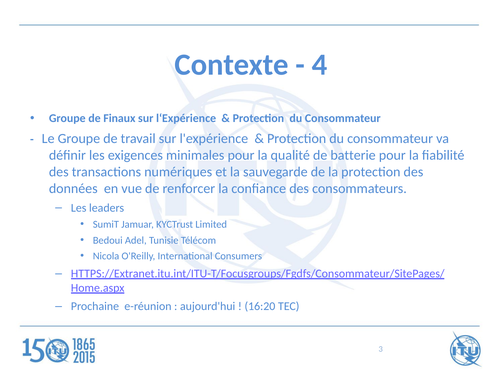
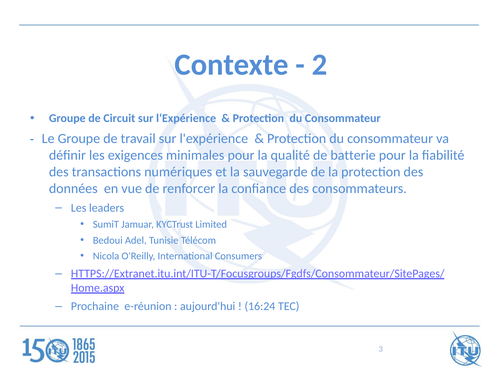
4: 4 -> 2 (320, 65)
Finaux: Finaux -> Circuit (119, 119)
16:20: 16:20 -> 16:24 (260, 307)
